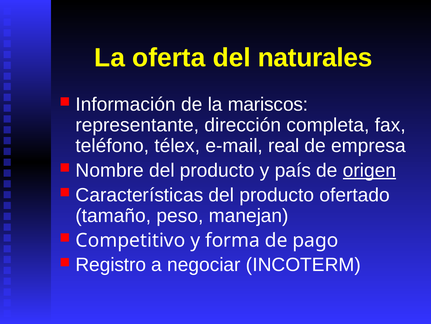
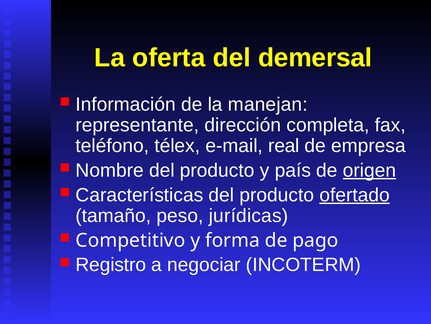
naturales: naturales -> demersal (315, 58)
mariscos: mariscos -> manejan (268, 104)
ofertado underline: none -> present (355, 195)
manejan: manejan -> jurídicas (249, 215)
